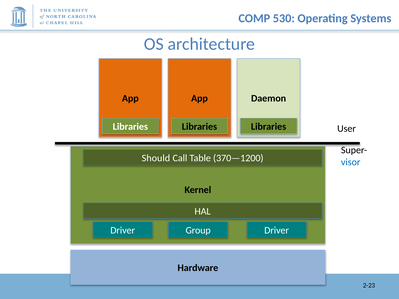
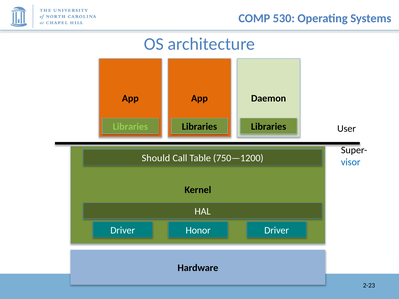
Libraries colour: white -> light green (130, 127)
370—1200: 370—1200 -> 750—1200 (238, 158)
Group: Group -> Honor (198, 230)
